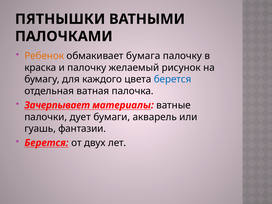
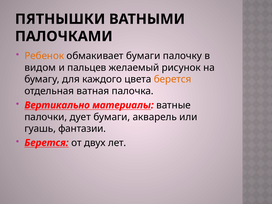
обмакивает бумага: бумага -> бумаги (143, 56)
краска: краска -> видом (40, 68)
и палочку: палочку -> пальцев (87, 68)
берется colour: blue -> orange (173, 79)
Зачерпывает: Зачерпывает -> Вертикально (57, 105)
